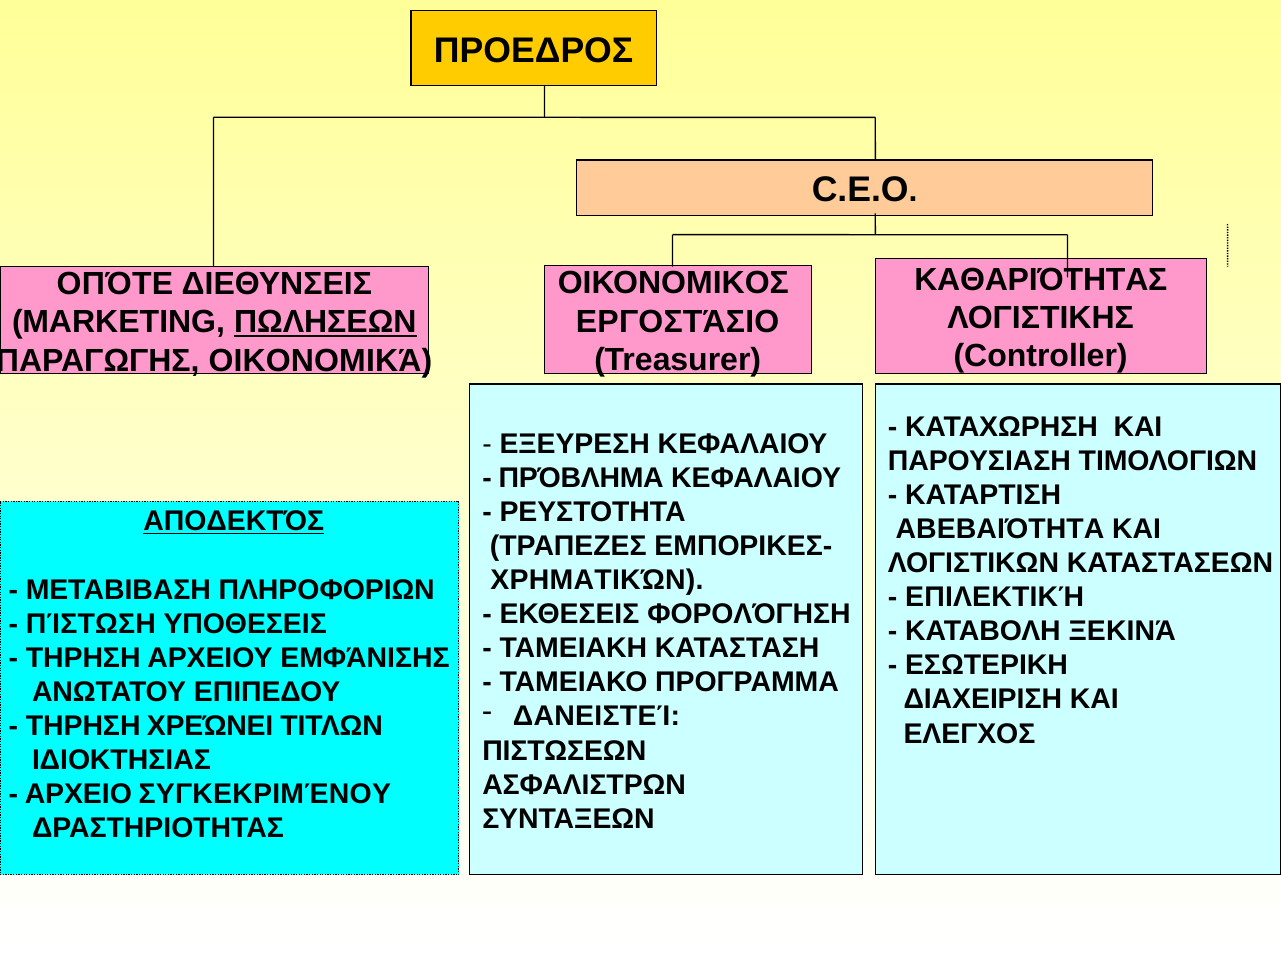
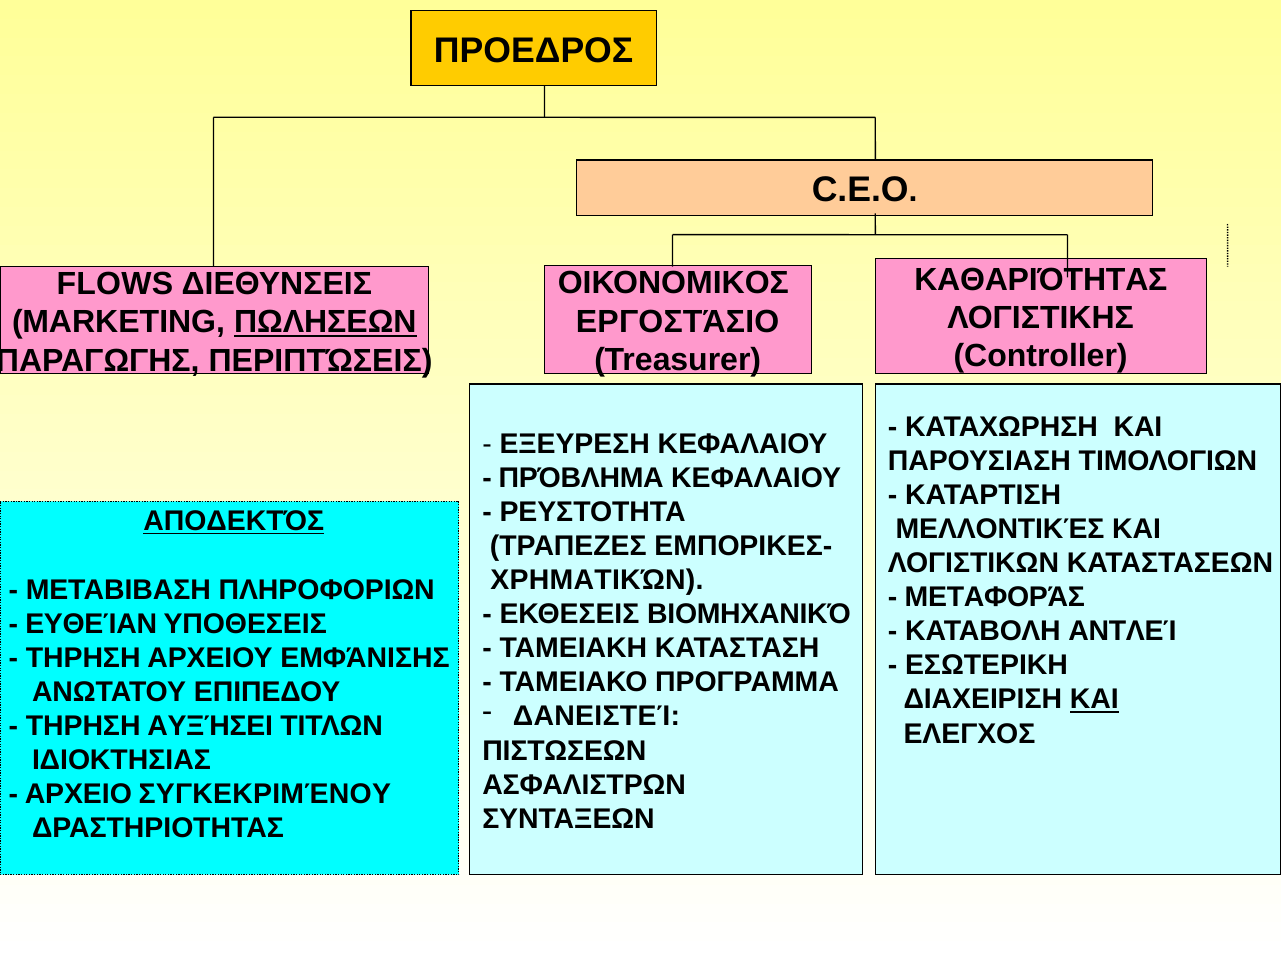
ΟΠΌΤΕ: ΟΠΌΤΕ -> FLOWS (115, 284)
ΟΙΚΟΝΟΜΙΚΆ: ΟΙΚΟΝΟΜΙΚΆ -> ΠΕΡΙΠΤΏΣΕΙΣ (320, 361)
ΑΒΕΒΑΙΌΤΗΤΑ: ΑΒΕΒΑΙΌΤΗΤΑ -> ΜΕΛΛΟΝΤΙΚΈΣ (1000, 529)
ΕΠΙΛΕΚΤΙΚΉ: ΕΠΙΛΕΚΤΙΚΉ -> ΜΕΤΑΦΟΡΆΣ (995, 598)
ΦΟΡΟΛΌΓΗΣΗ: ΦΟΡΟΛΌΓΗΣΗ -> ΒΙΟΜΗΧΑΝΙΚΌ (749, 615)
ΠΊΣΤΩΣΗ: ΠΊΣΤΩΣΗ -> ΕΥΘΕΊΑΝ (91, 624)
ΞΕΚΙΝΆ: ΞΕΚΙΝΆ -> ΑΝΤΛΕΊ (1122, 632)
ΚΑΙ underline: none -> present (1094, 700)
ΧΡΕΏΝΕΙ: ΧΡΕΏΝΕΙ -> ΑΥΞΉΣΕΙ (210, 727)
